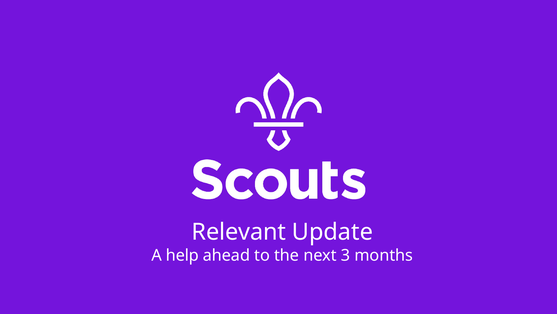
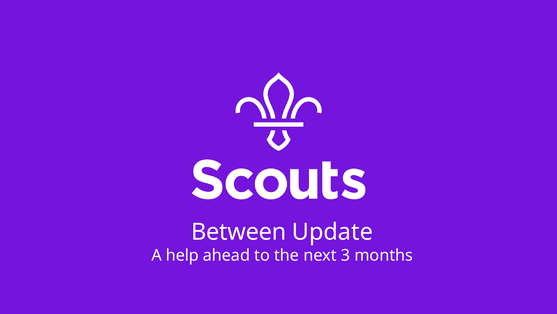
Relevant: Relevant -> Between (239, 232)
